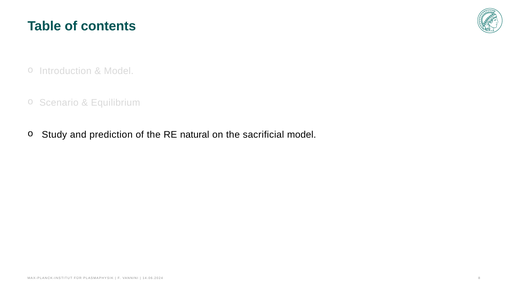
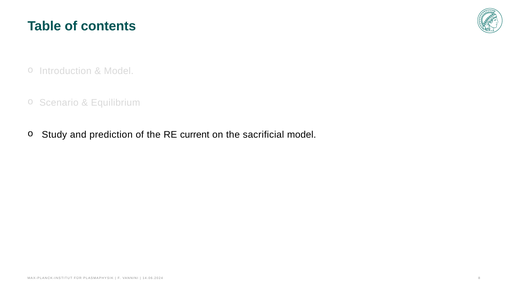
natural: natural -> current (195, 135)
